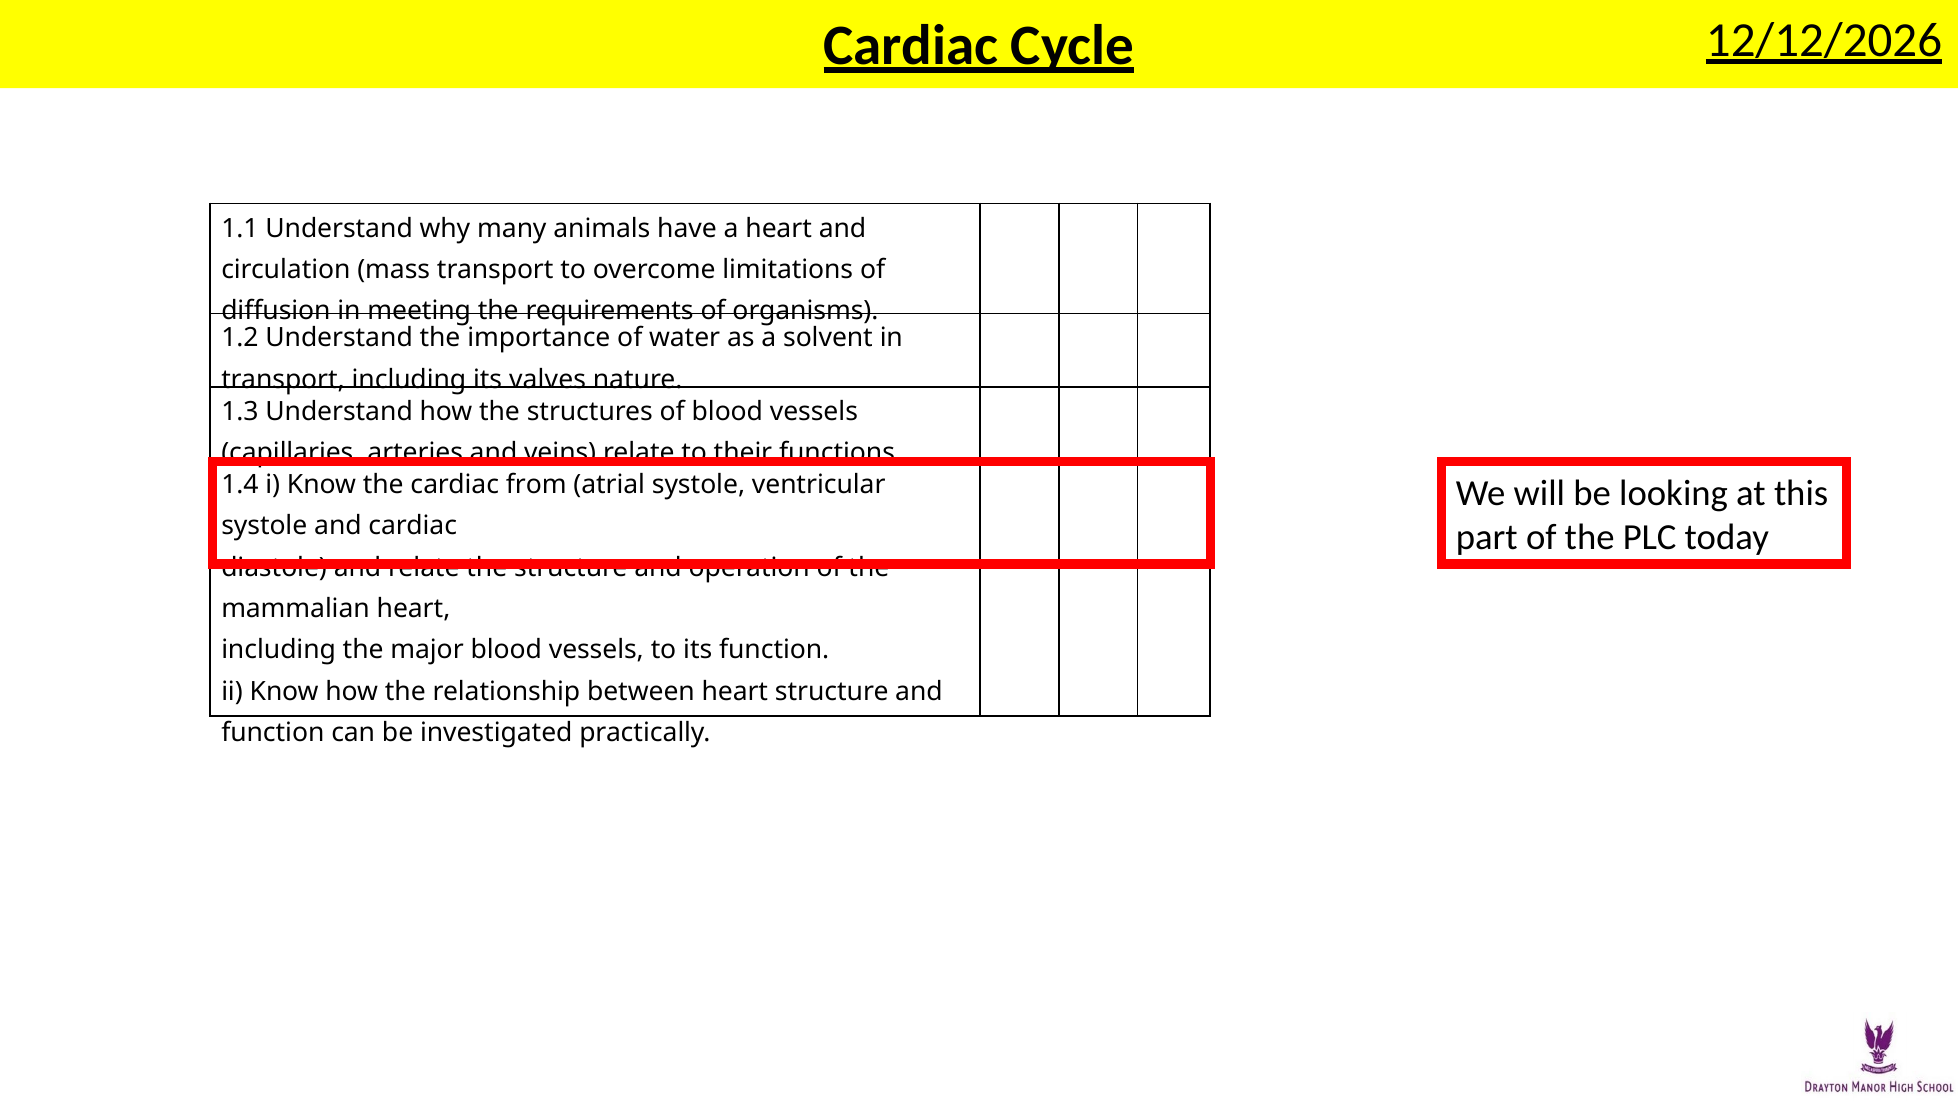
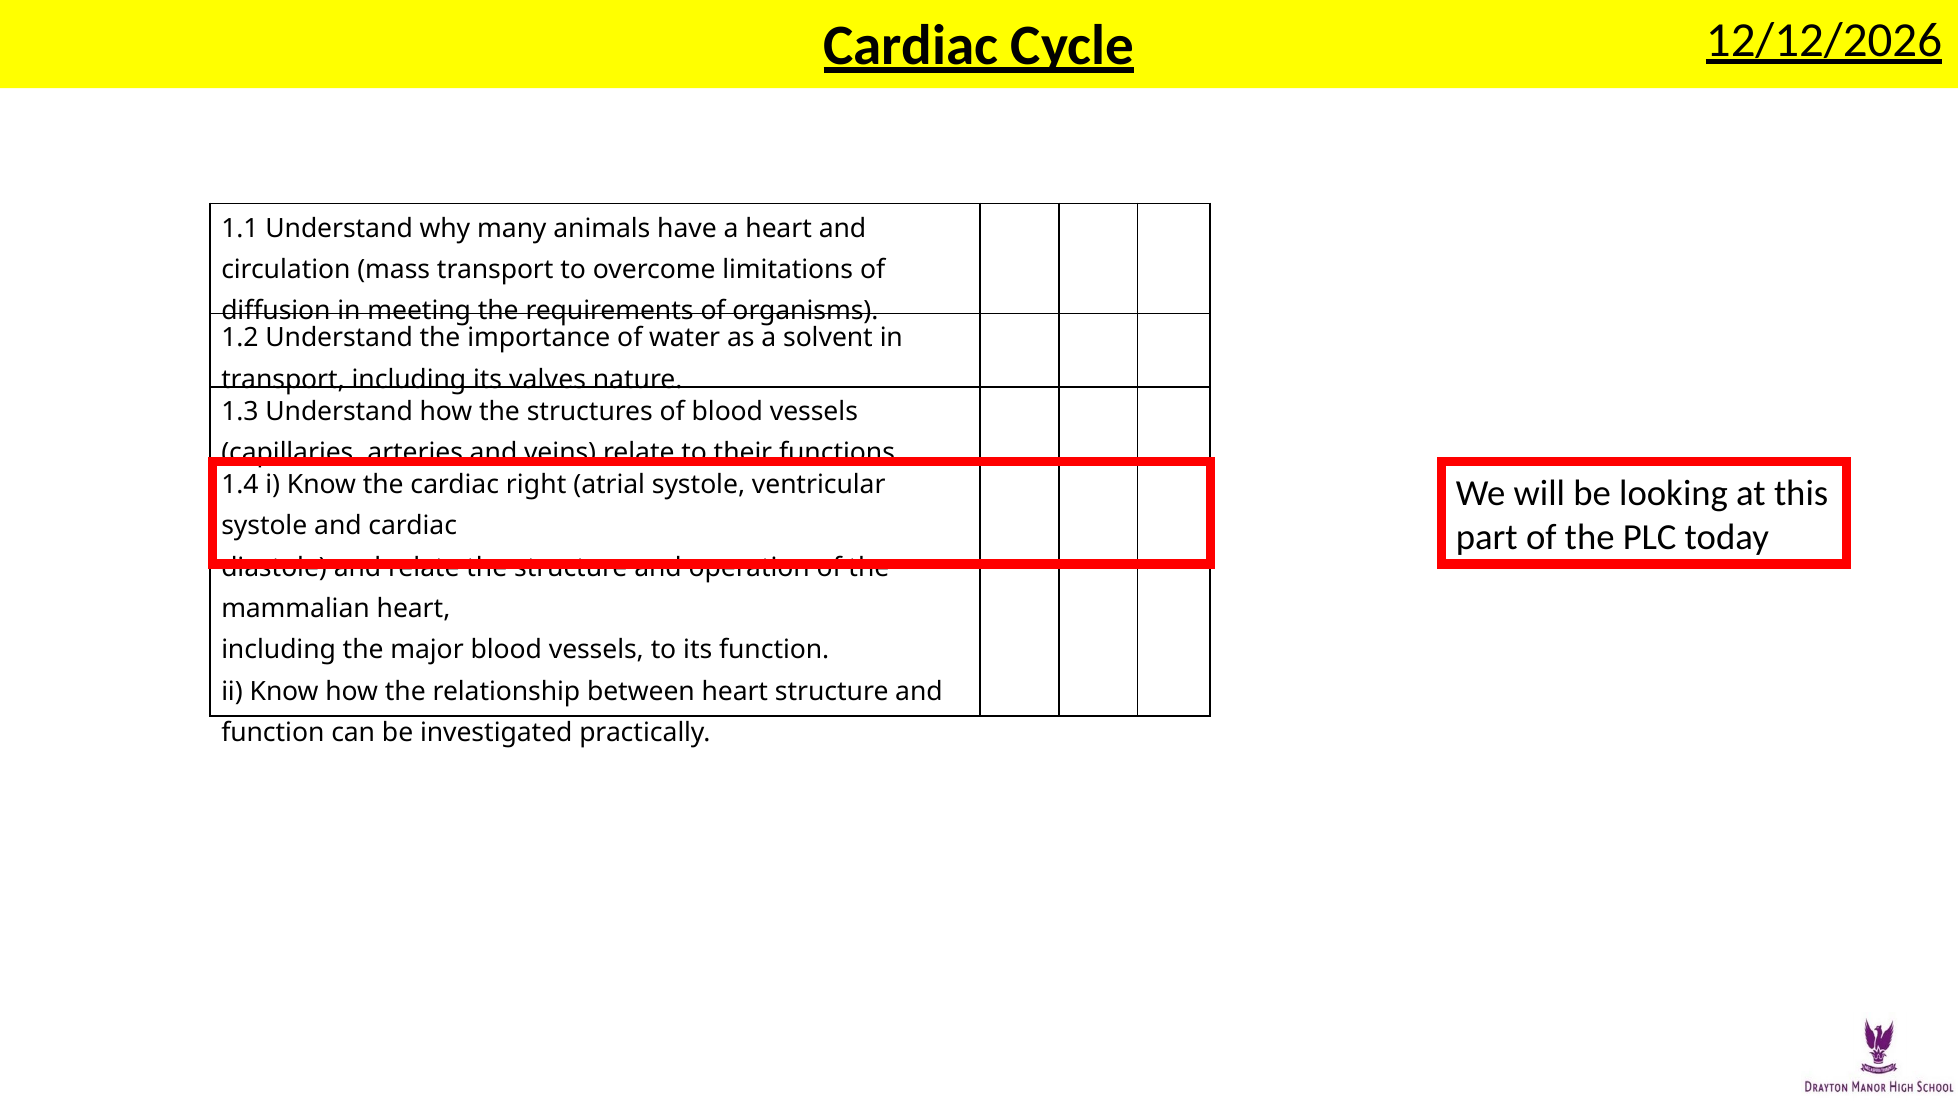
from: from -> right (536, 485)
